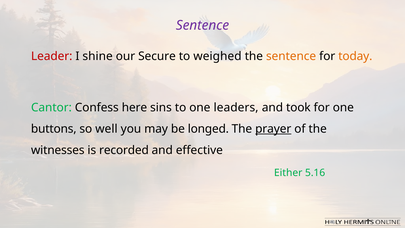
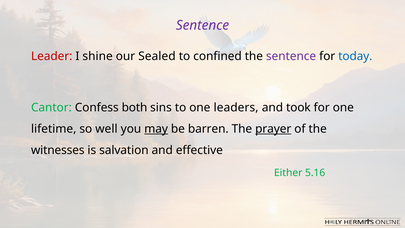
Secure: Secure -> Sealed (157, 56)
weighed: weighed -> confined (218, 56)
sentence colour: orange -> purple (291, 56)
today colour: orange -> blue (355, 56)
here: here -> both (134, 108)
buttons: buttons -> lifetime (54, 129)
may underline: none -> present (156, 129)
longed: longed -> barren (208, 129)
recorded: recorded -> salvation (124, 150)
